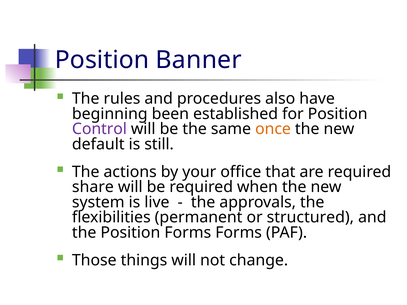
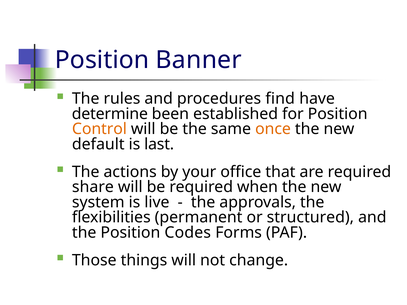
also: also -> find (280, 99)
beginning: beginning -> determine (110, 114)
Control colour: purple -> orange (99, 129)
still: still -> last (159, 144)
Position Forms: Forms -> Codes (188, 233)
